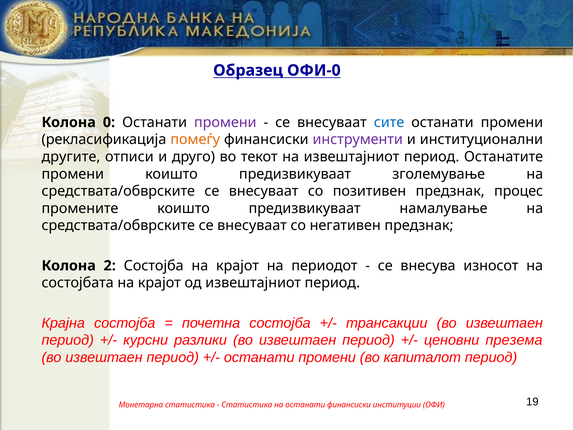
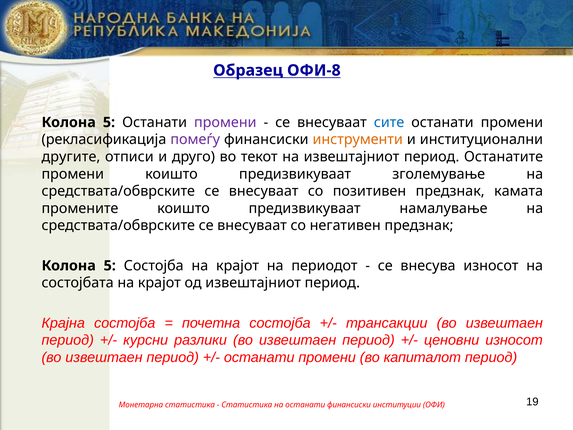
ОФИ-0: ОФИ-0 -> ОФИ-8 (314, 70)
0: 0 -> 5 (109, 122)
помеѓу colour: orange -> purple (195, 139)
инструменти colour: purple -> orange (358, 139)
процес: процес -> камата (519, 191)
2: 2 -> 5 (110, 266)
ценовни презема: презема -> износот (514, 340)
